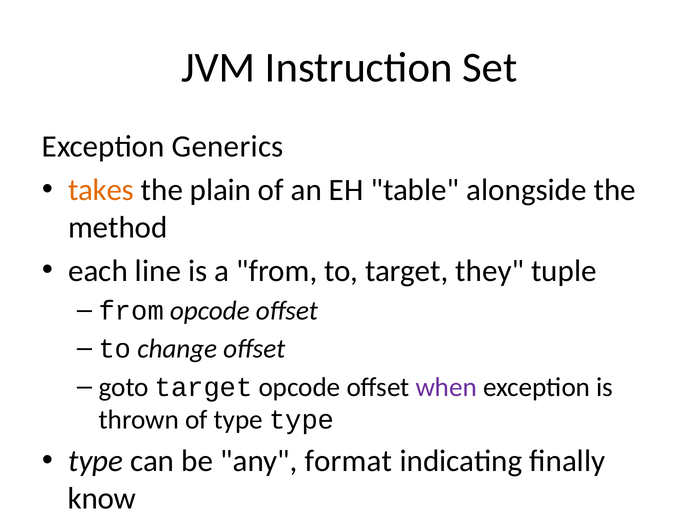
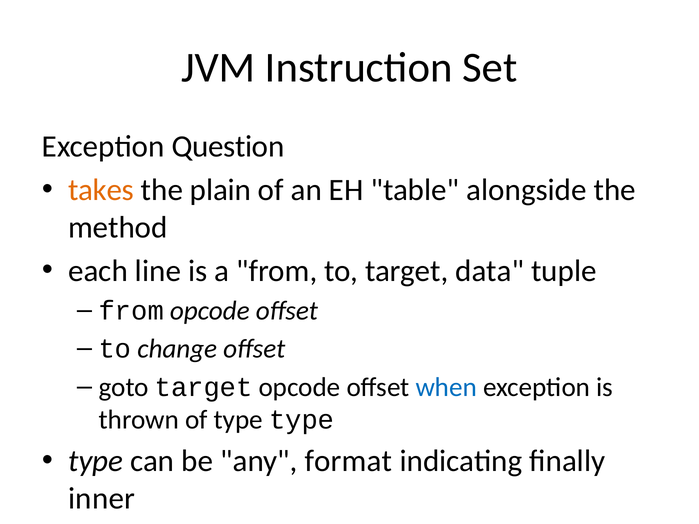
Generics: Generics -> Question (228, 147)
they: they -> data (490, 271)
when colour: purple -> blue (446, 387)
know: know -> inner (102, 499)
